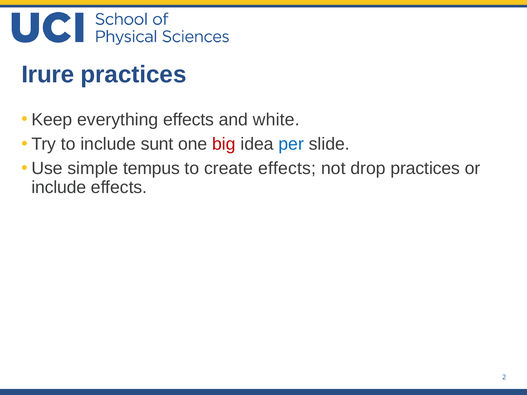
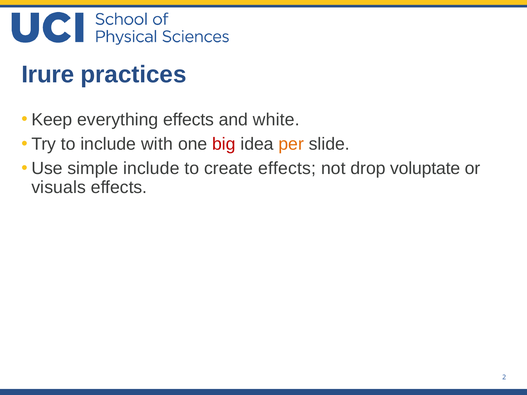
sunt: sunt -> with (157, 144)
per colour: blue -> orange (291, 144)
simple tempus: tempus -> include (151, 169)
drop practices: practices -> voluptate (425, 169)
include: include -> visuals (59, 188)
